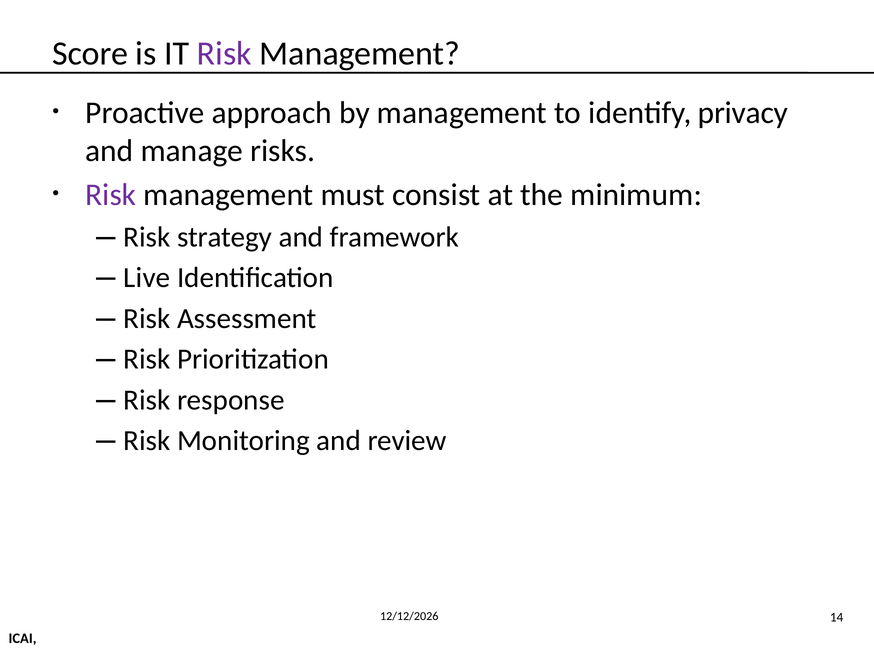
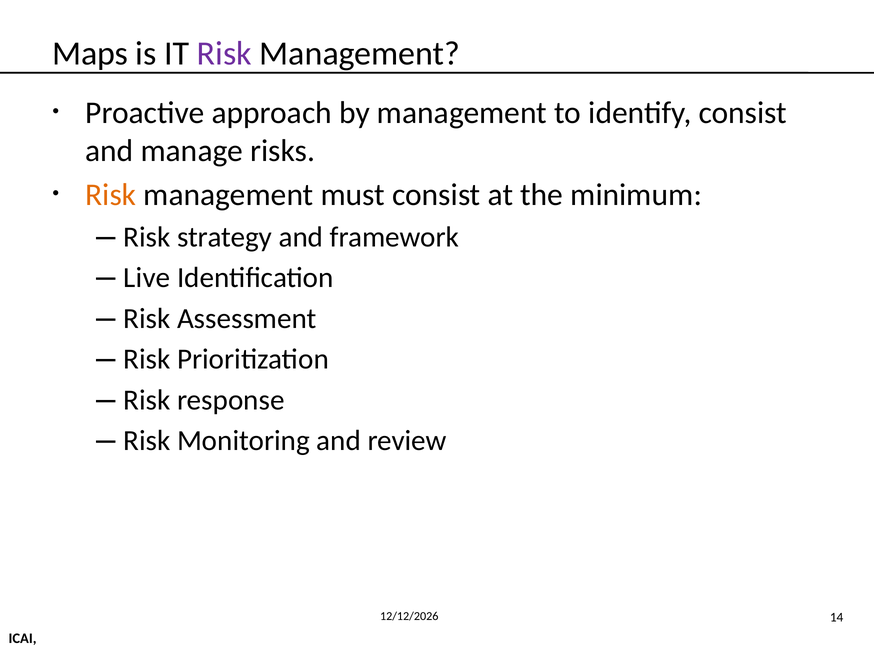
Score: Score -> Maps (90, 53)
identify privacy: privacy -> consist (743, 113)
Risk colour: purple -> orange (111, 195)
